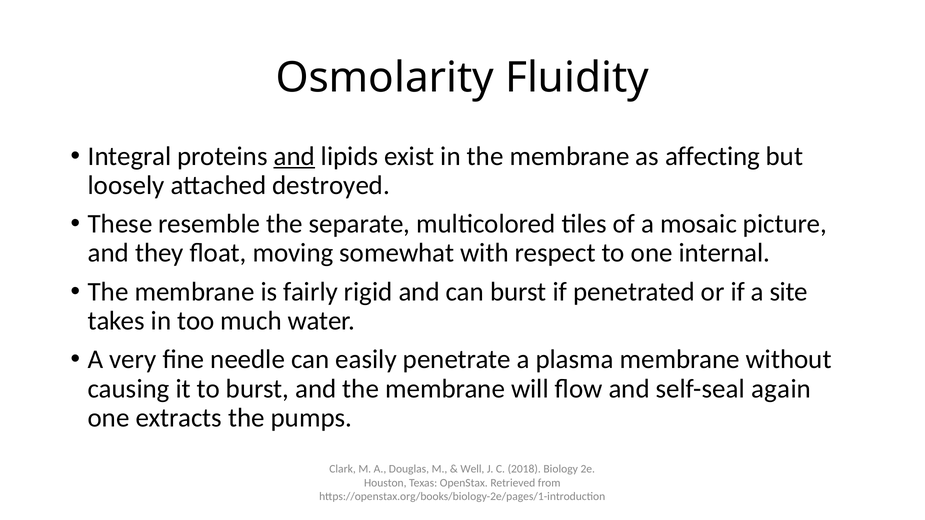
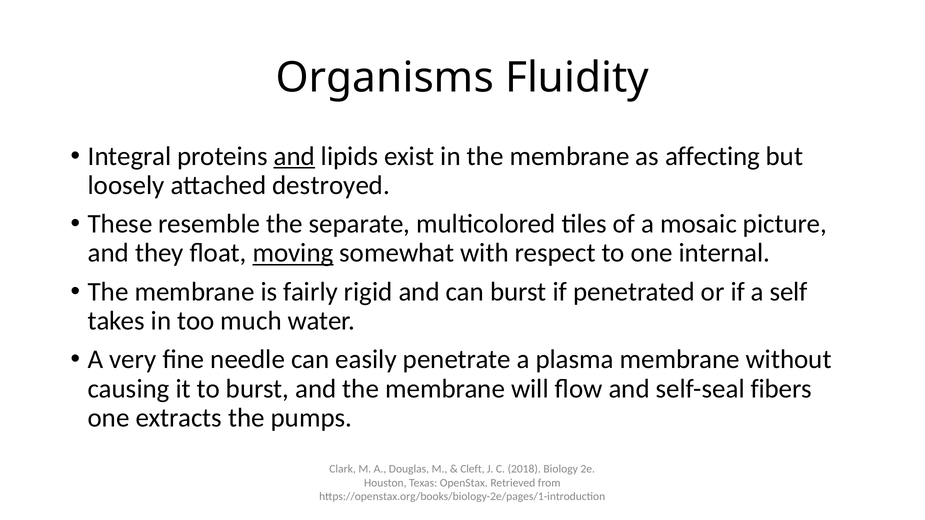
Osmolarity: Osmolarity -> Organisms (385, 78)
moving underline: none -> present (293, 253)
site: site -> self (789, 292)
again: again -> fibers (781, 389)
Well: Well -> Cleft (472, 469)
